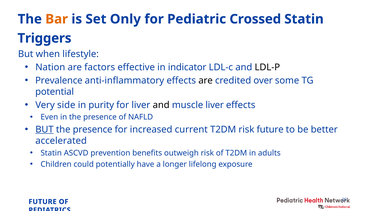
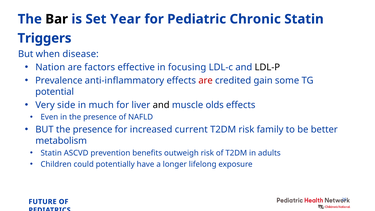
Bar colour: orange -> black (57, 19)
Only: Only -> Year (125, 19)
Crossed: Crossed -> Chronic (255, 19)
lifestyle: lifestyle -> disease (81, 54)
indicator: indicator -> focusing (187, 67)
are colour: black -> red (206, 80)
over: over -> gain (263, 80)
purity: purity -> much (101, 105)
muscle liver: liver -> olds (215, 105)
BUT underline: present -> none (44, 129)
risk future: future -> family (270, 129)
accelerated: accelerated -> metabolism (61, 141)
